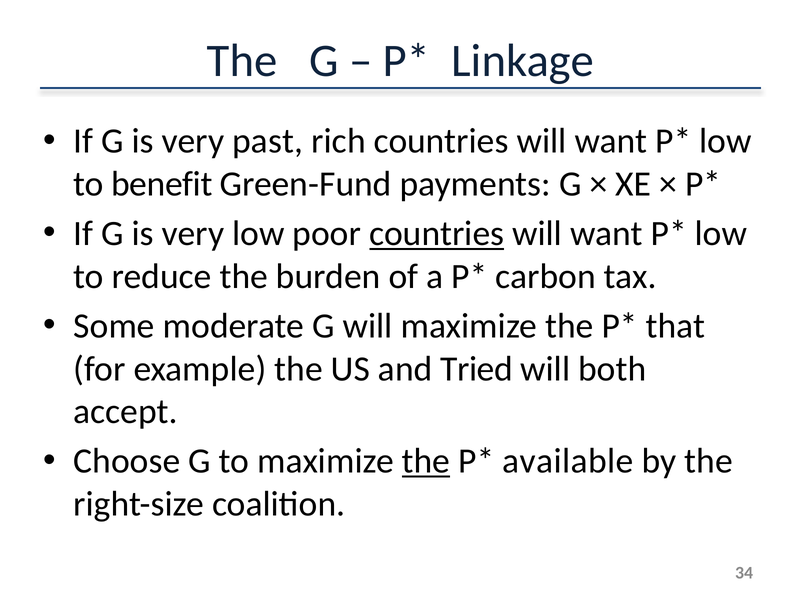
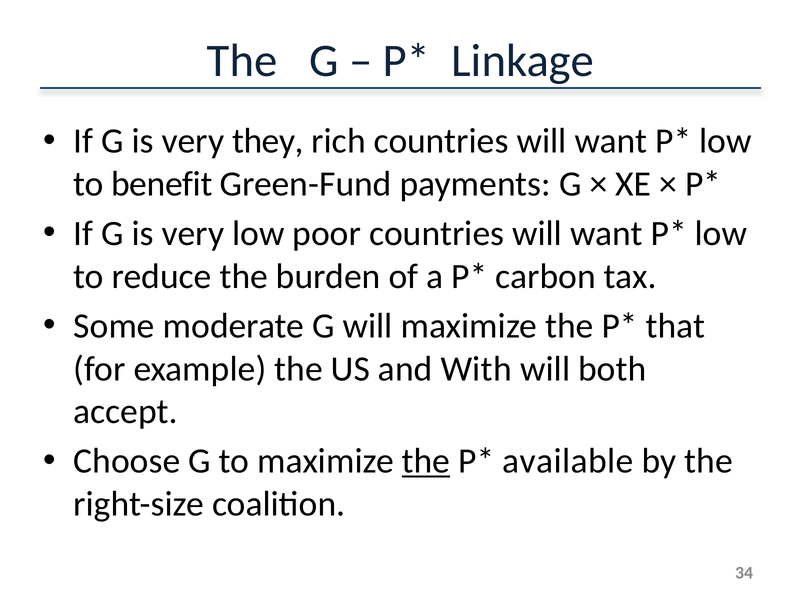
past: past -> they (268, 141)
countries underline: present -> none (437, 234)
Tried: Tried -> With (476, 369)
